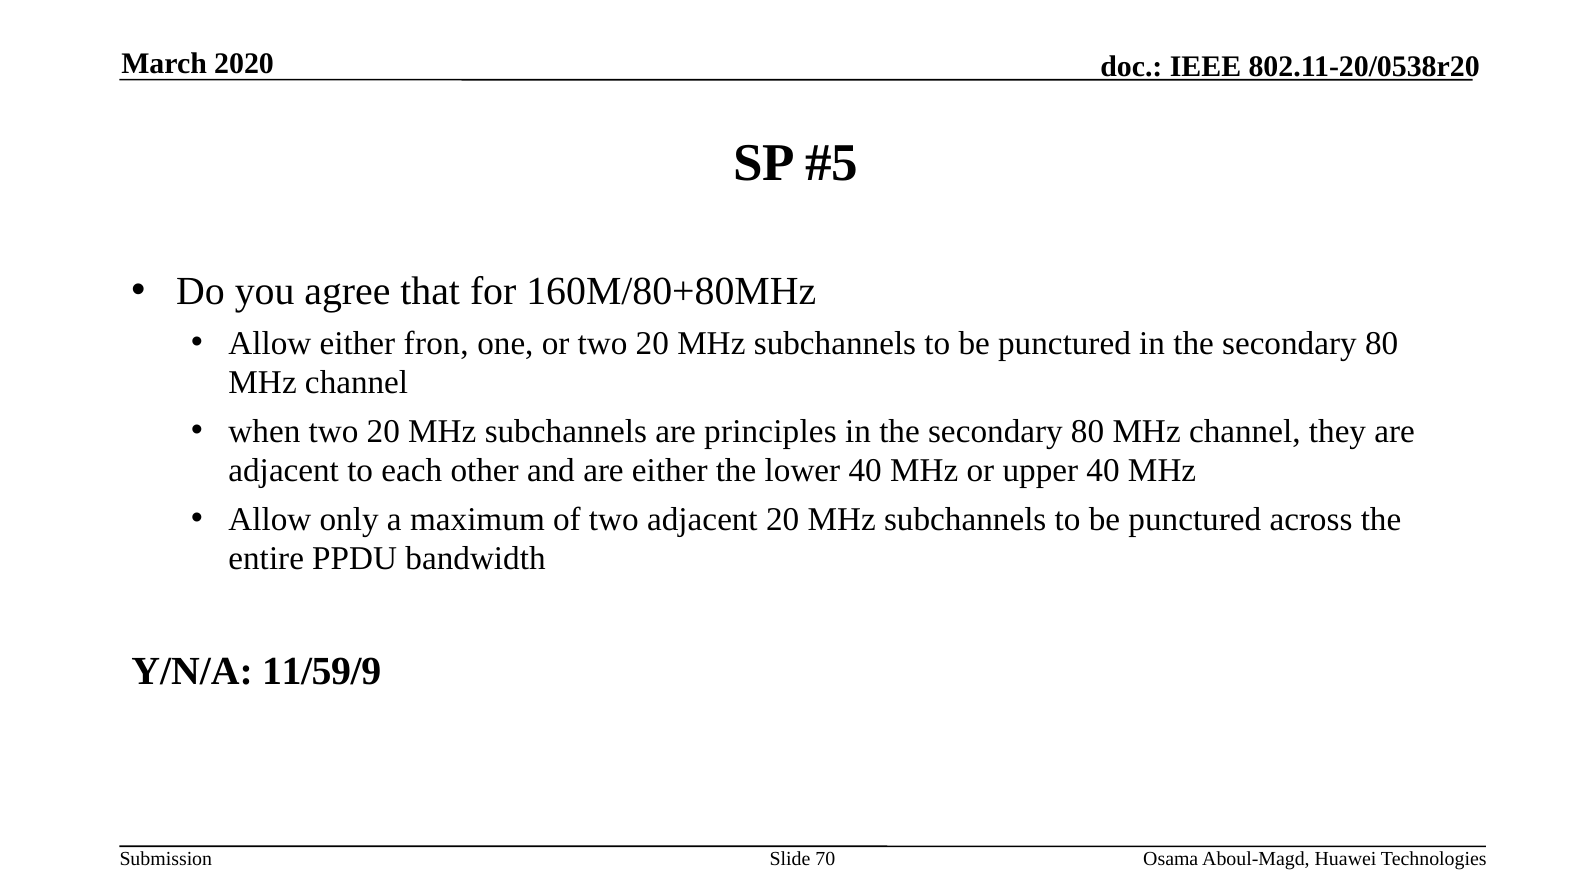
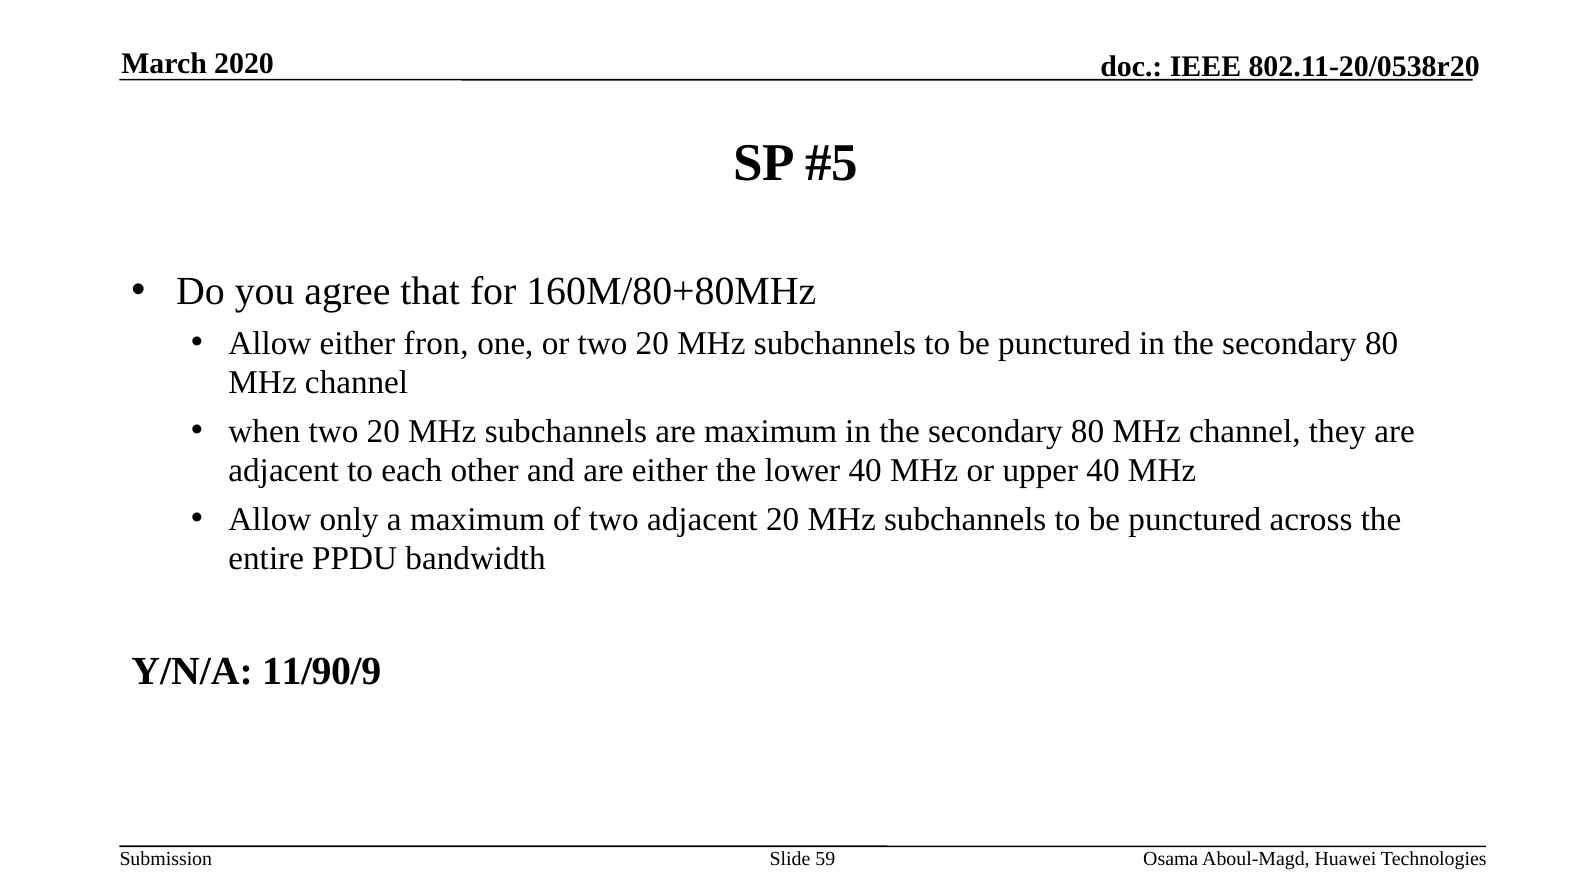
are principles: principles -> maximum (771, 431)
11/59/9: 11/59/9 -> 11/90/9 (322, 671)
70: 70 -> 59 (825, 859)
